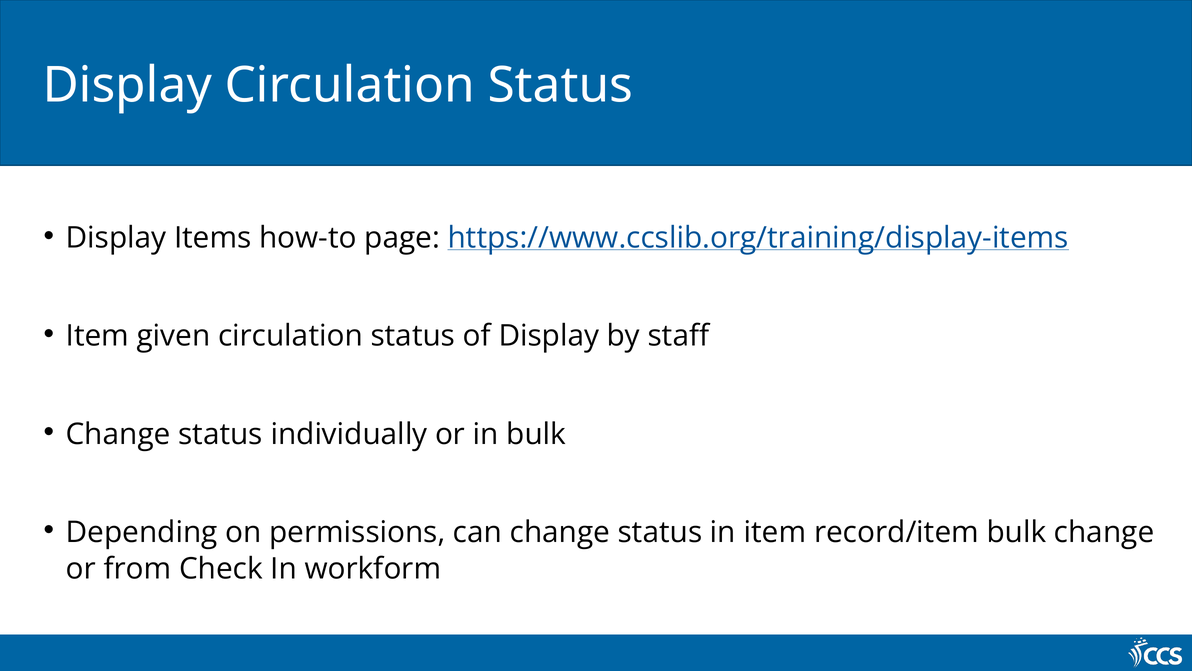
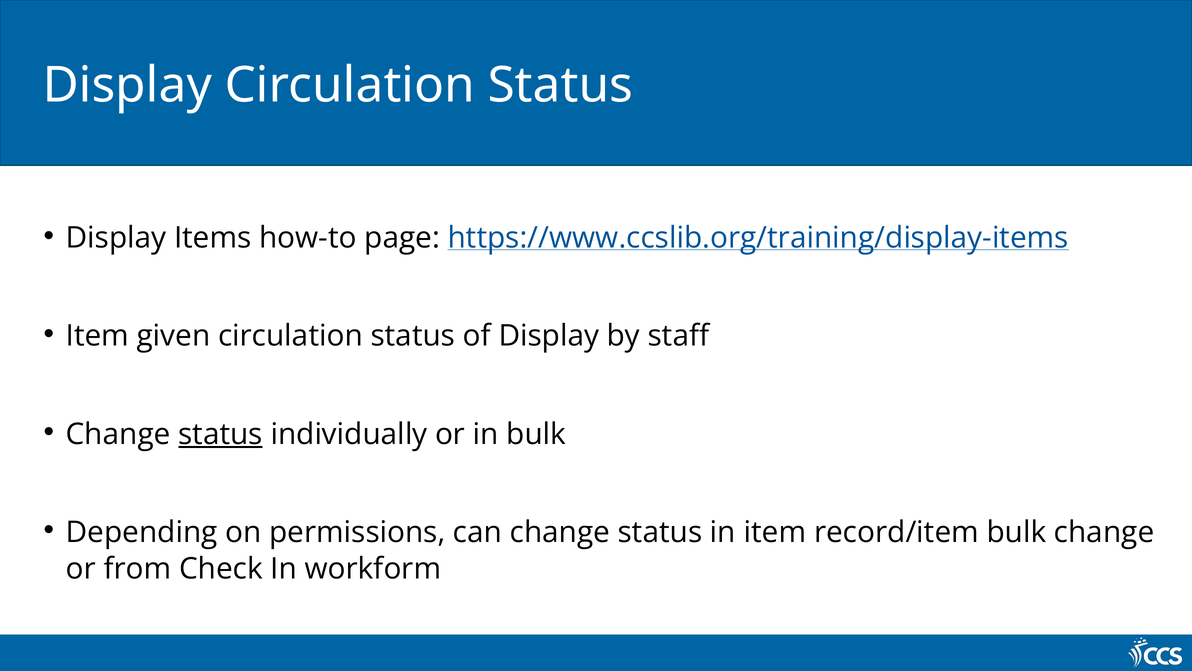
status underline: none -> present (220, 434)
